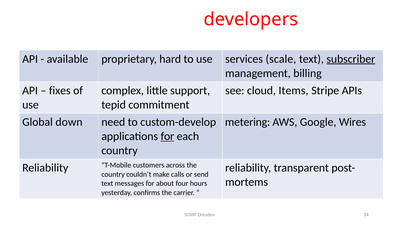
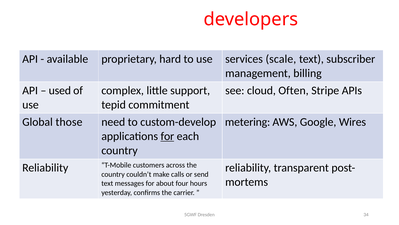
subscriber underline: present -> none (351, 59)
fixes: fixes -> used (60, 90)
Items: Items -> Often (294, 90)
down: down -> those (69, 122)
